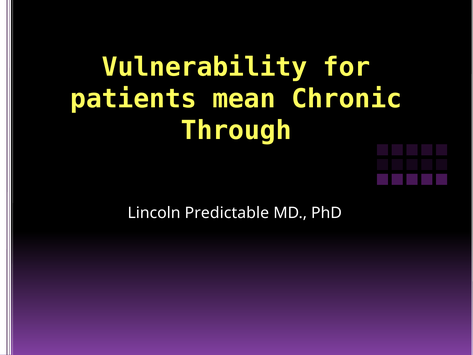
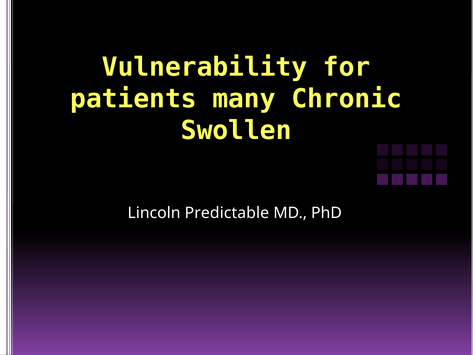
mean: mean -> many (244, 99)
Through: Through -> Swollen (236, 130)
